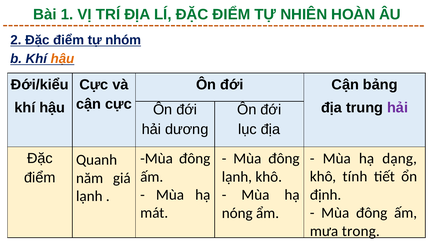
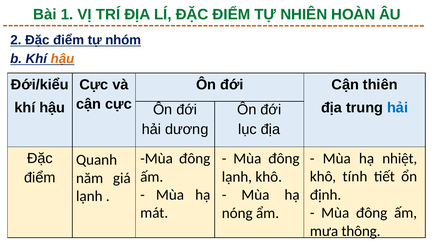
bảng: bảng -> thiên (380, 84)
hải colour: purple -> blue (398, 107)
dạng: dạng -> nhiệt (400, 158)
trong: trong -> thông (361, 231)
